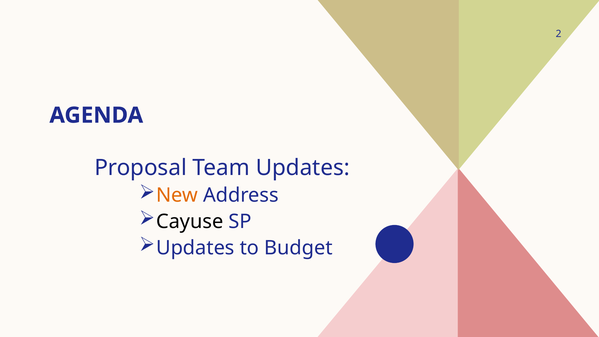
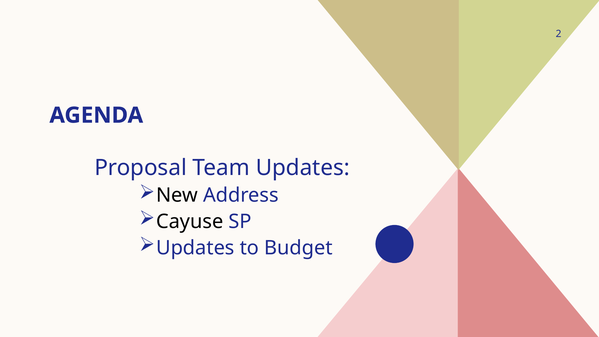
New colour: orange -> black (177, 195)
